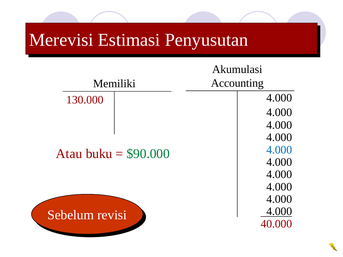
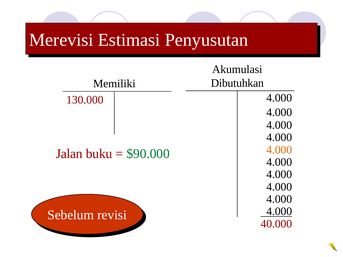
Accounting: Accounting -> Dibutuhkan (237, 83)
4.000 colour: blue -> orange (279, 150)
Atau: Atau -> Jalan (69, 154)
